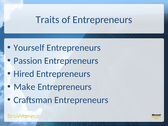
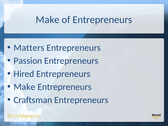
Traits: Traits -> Make (48, 20)
Yourself: Yourself -> Matters (29, 48)
